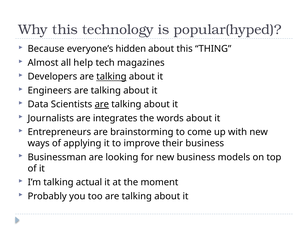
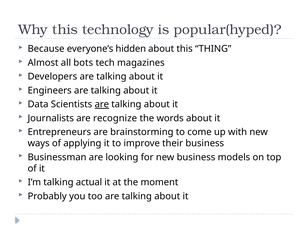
help: help -> bots (83, 63)
talking underline: present -> none (111, 77)
integrates: integrates -> recognize (115, 118)
